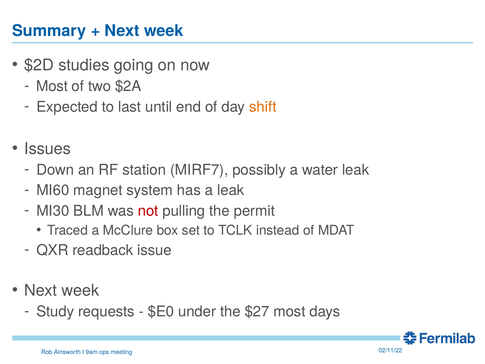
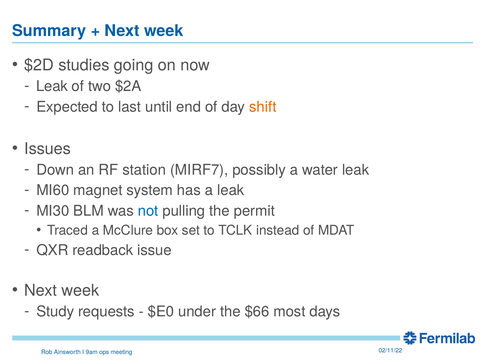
Most: Most -> Leak (52, 86)
not colour: red -> blue (148, 211)
$27: $27 -> $66 (257, 311)
